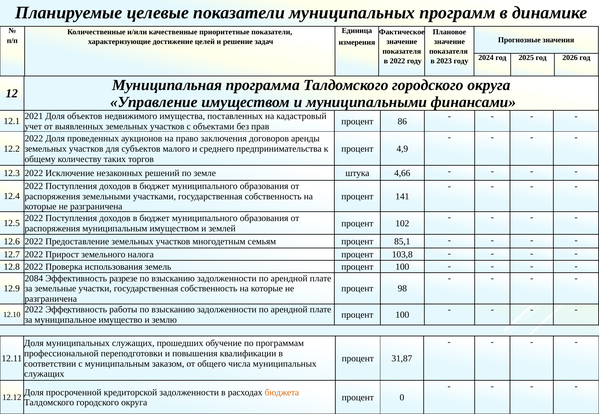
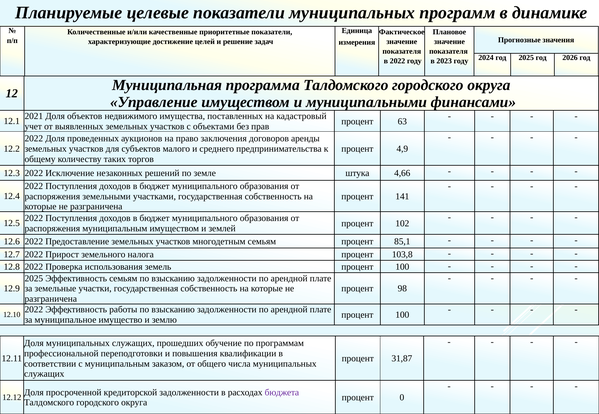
86: 86 -> 63 (402, 122)
2084: 2084 -> 2025 (34, 279)
Эффективность разрезе: разрезе -> семьям (123, 279)
бюджета colour: orange -> purple (282, 393)
